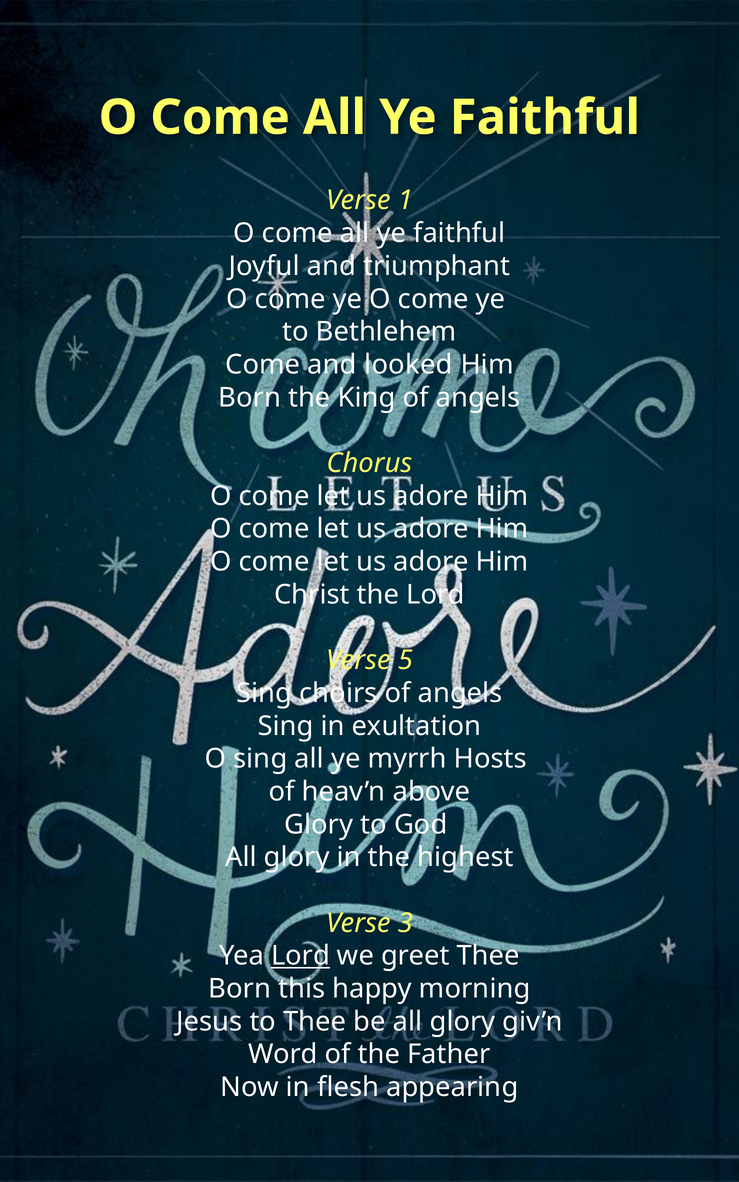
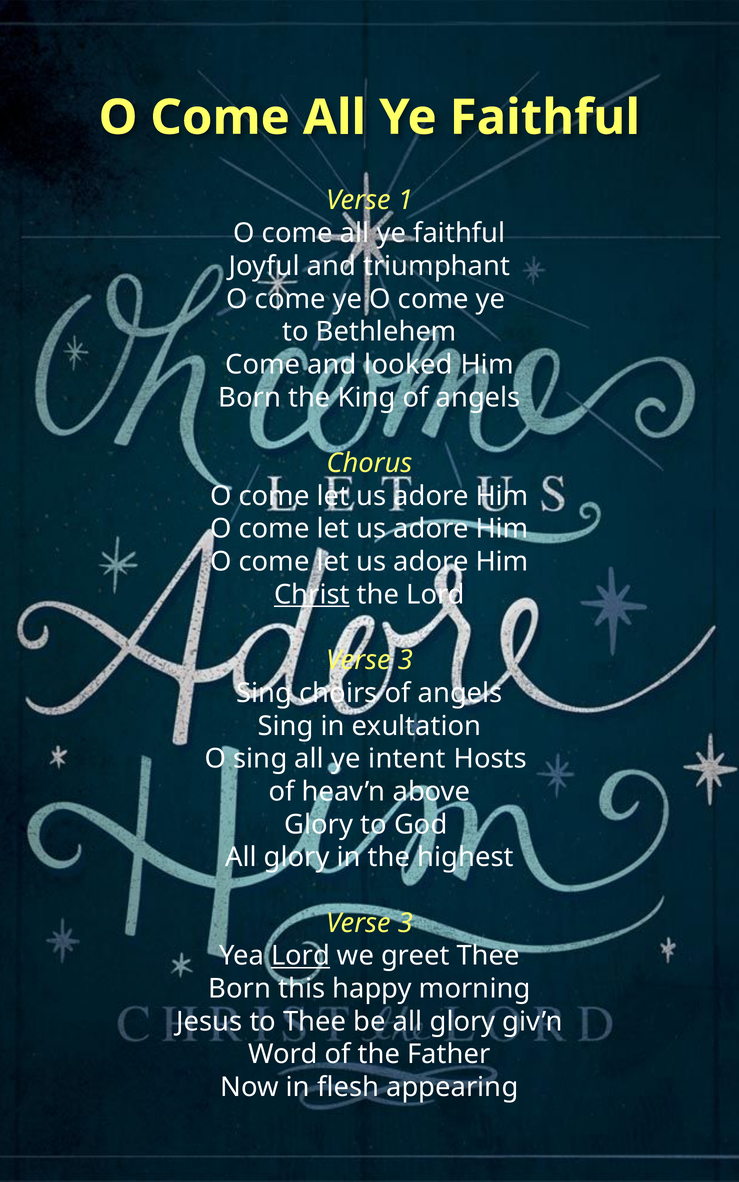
Christ underline: none -> present (312, 595)
5: 5 -> 3 (405, 661)
myrrh: myrrh -> intent (407, 759)
